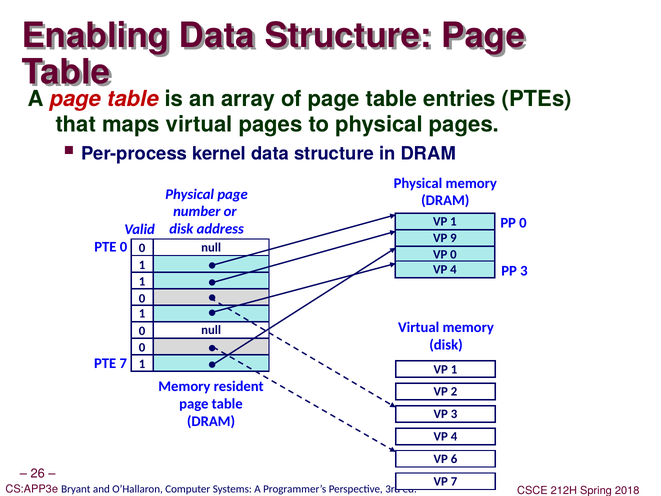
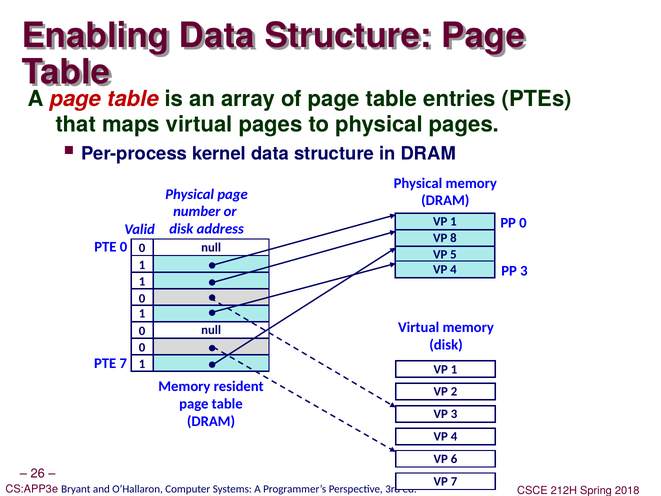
9: 9 -> 8 (453, 238)
VP 0: 0 -> 5 (453, 254)
